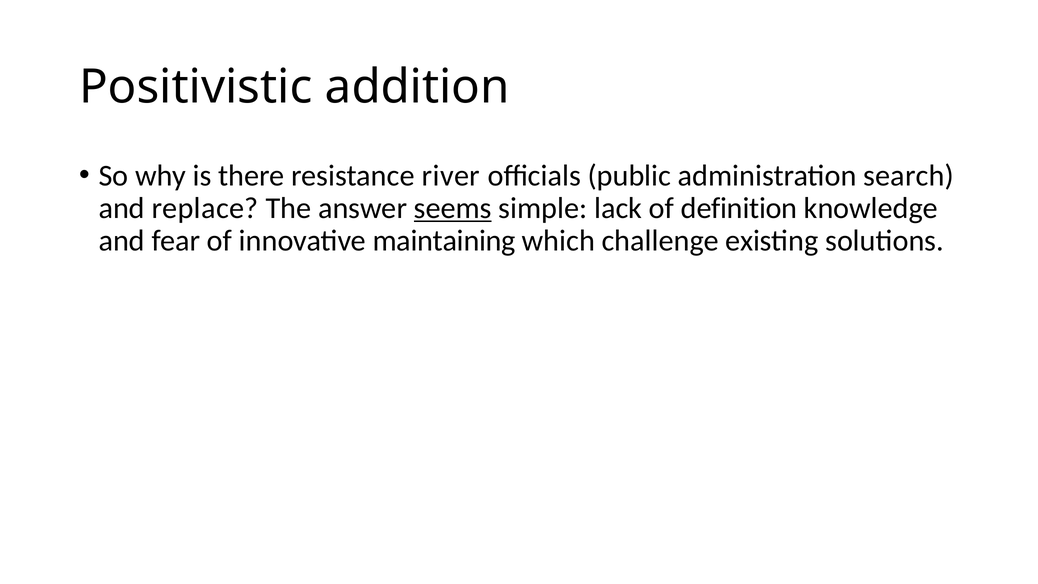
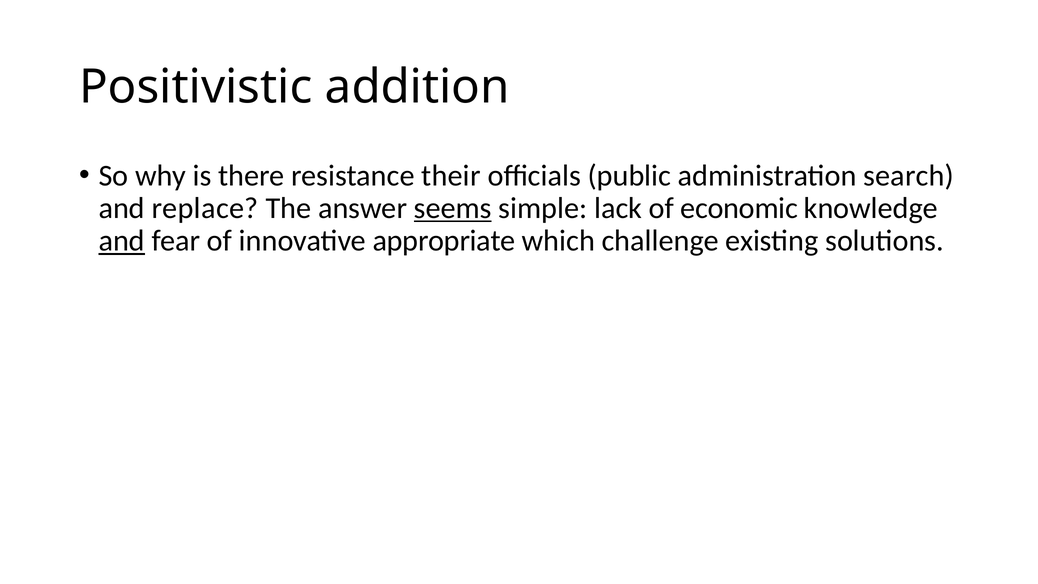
river: river -> their (451, 175)
definition: definition -> economic (739, 208)
and underline: none -> present (122, 241)
maintaining: maintaining -> appropriate (444, 241)
